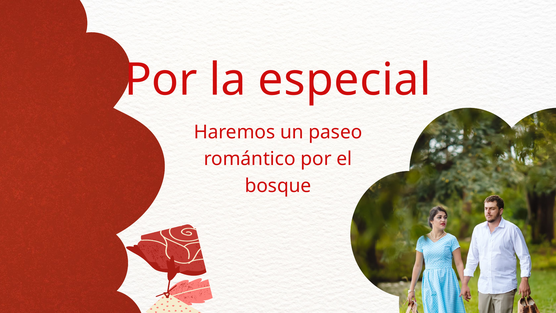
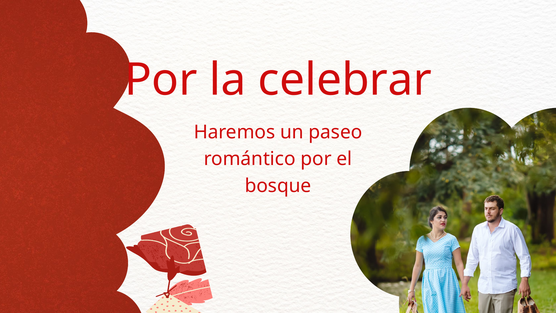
especial: especial -> celebrar (345, 80)
